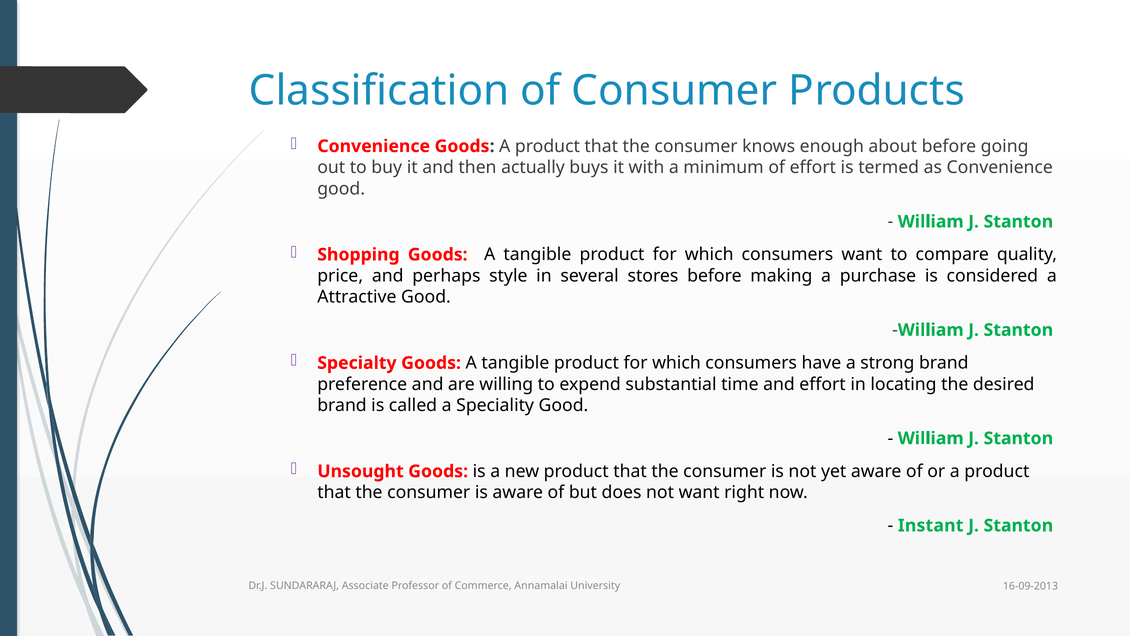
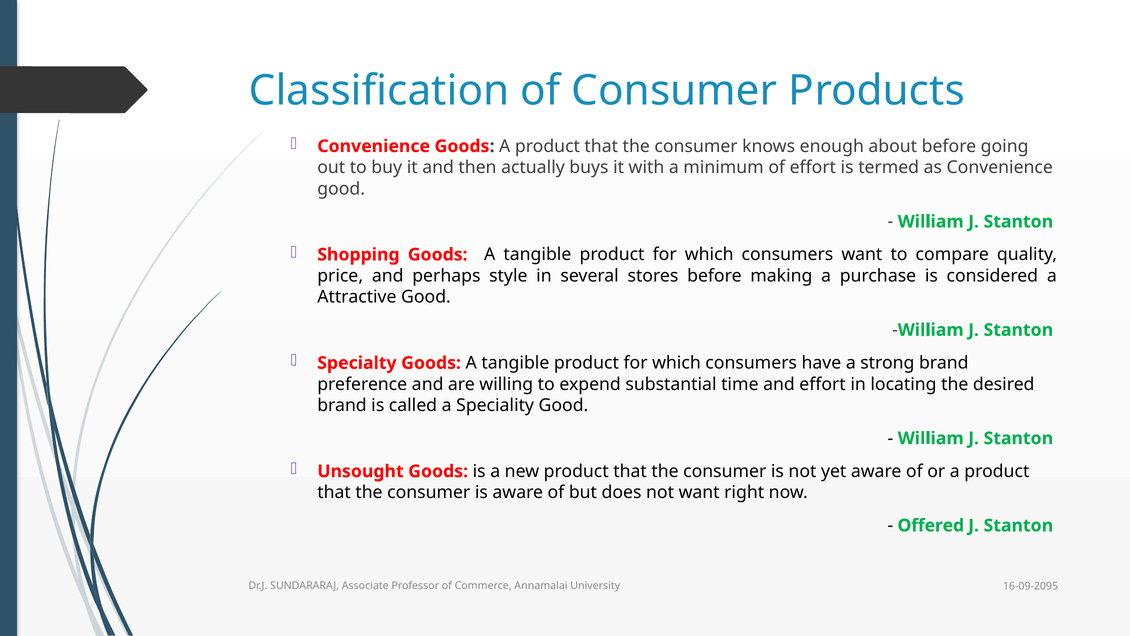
Instant: Instant -> Offered (931, 525)
16-09-2013: 16-09-2013 -> 16-09-2095 (1030, 586)
